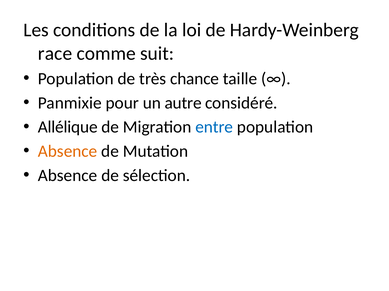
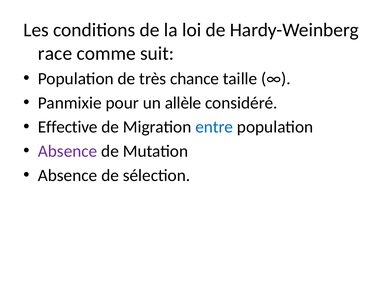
autre: autre -> allèle (183, 103)
Allélique: Allélique -> Effective (68, 127)
Absence colour: orange -> purple (68, 152)
